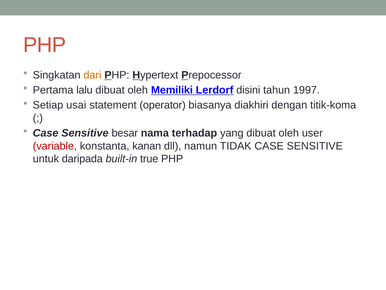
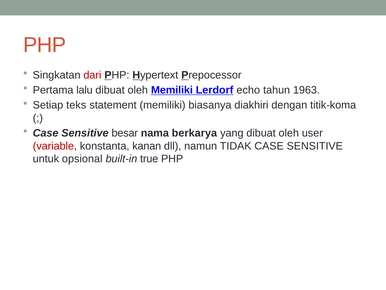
dari colour: orange -> red (92, 75)
disini: disini -> echo (248, 90)
1997: 1997 -> 1963 (306, 90)
usai: usai -> teks (76, 105)
statement operator: operator -> memiliki (163, 105)
terhadap: terhadap -> berkarya (194, 133)
daripada: daripada -> opsional (82, 159)
